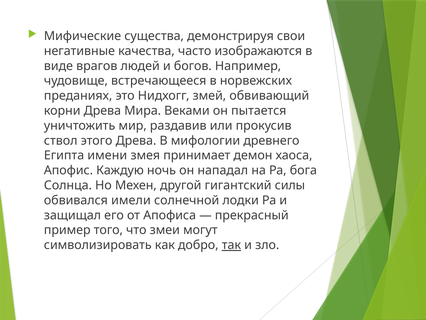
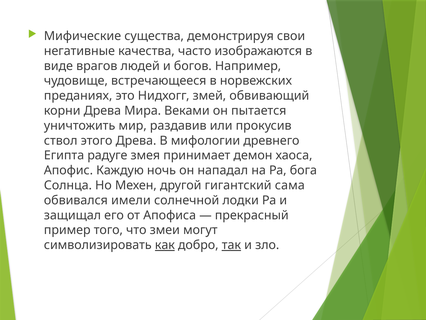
имени: имени -> радуге (107, 155)
силы: силы -> сама (290, 185)
как underline: none -> present (165, 245)
